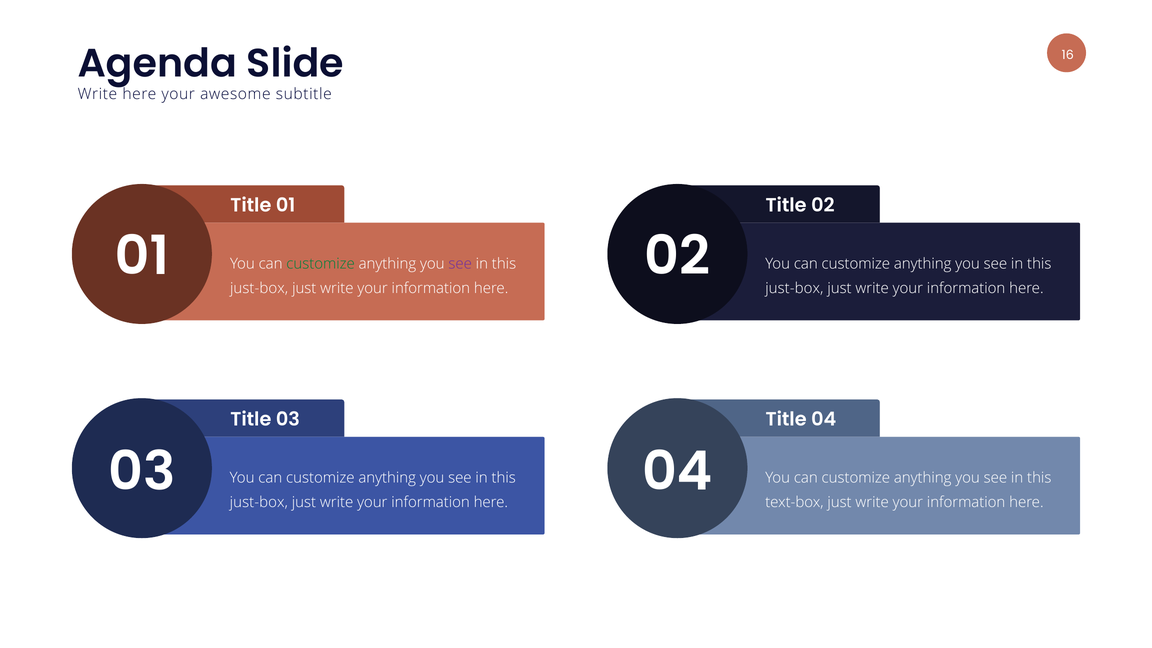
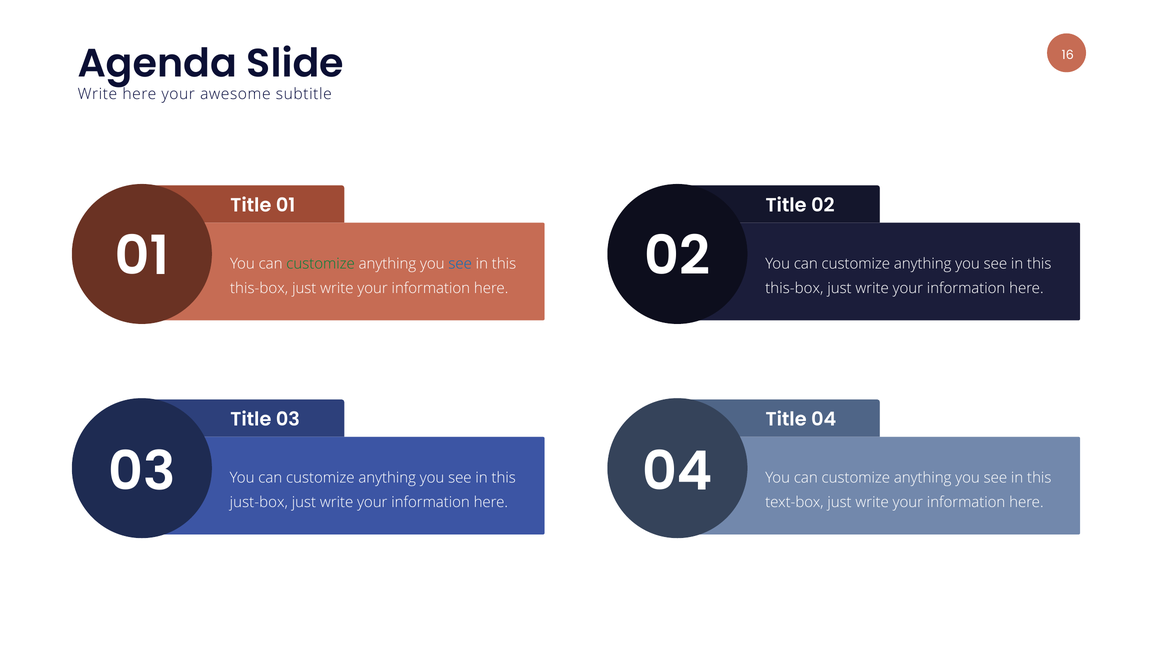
see colour: purple -> blue (460, 264)
just-box: just-box -> this-box (259, 288)
just-box: just-box -> this-box (794, 288)
